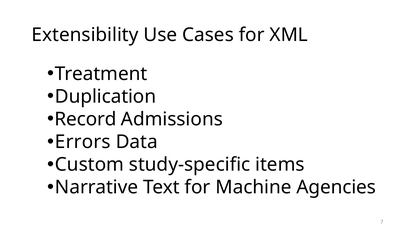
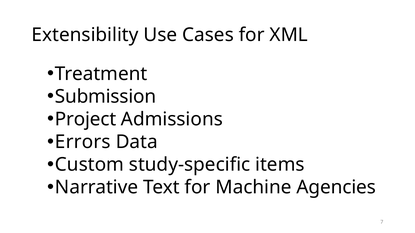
Duplication: Duplication -> Submission (106, 97)
Record: Record -> Project (86, 119)
